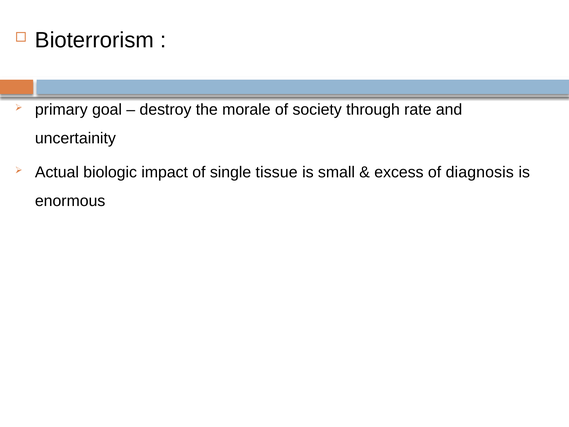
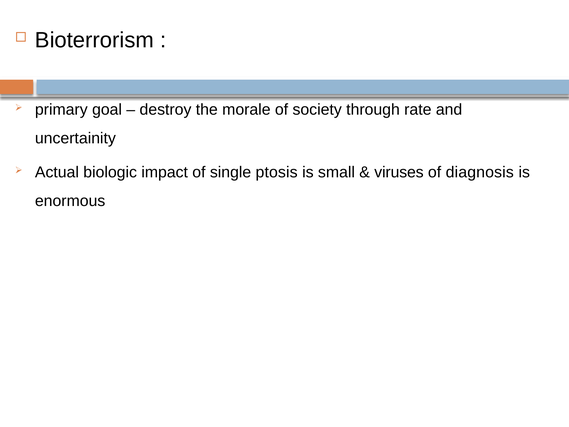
tissue: tissue -> ptosis (277, 172)
excess: excess -> viruses (399, 172)
